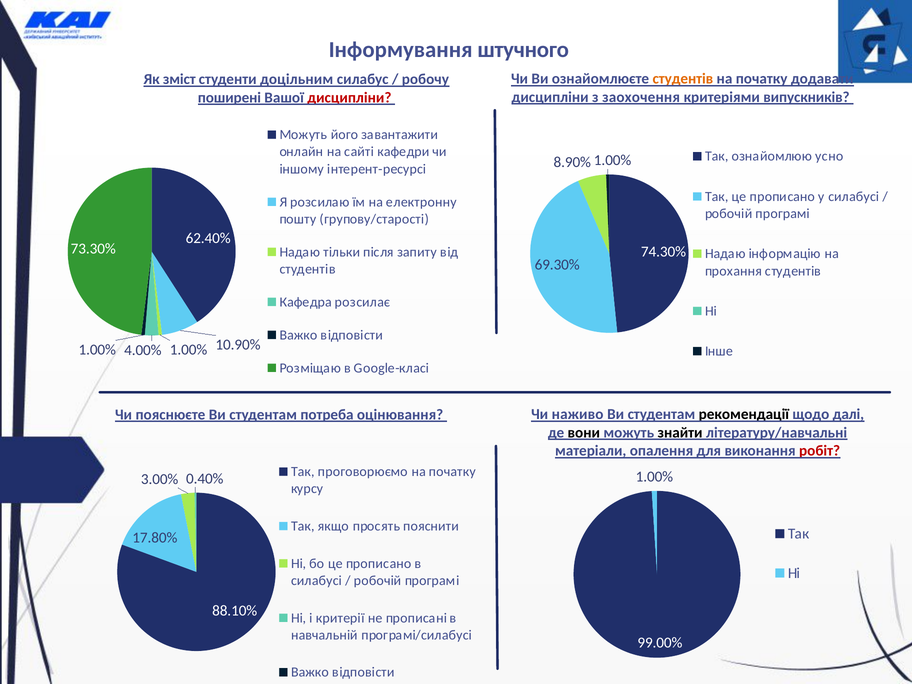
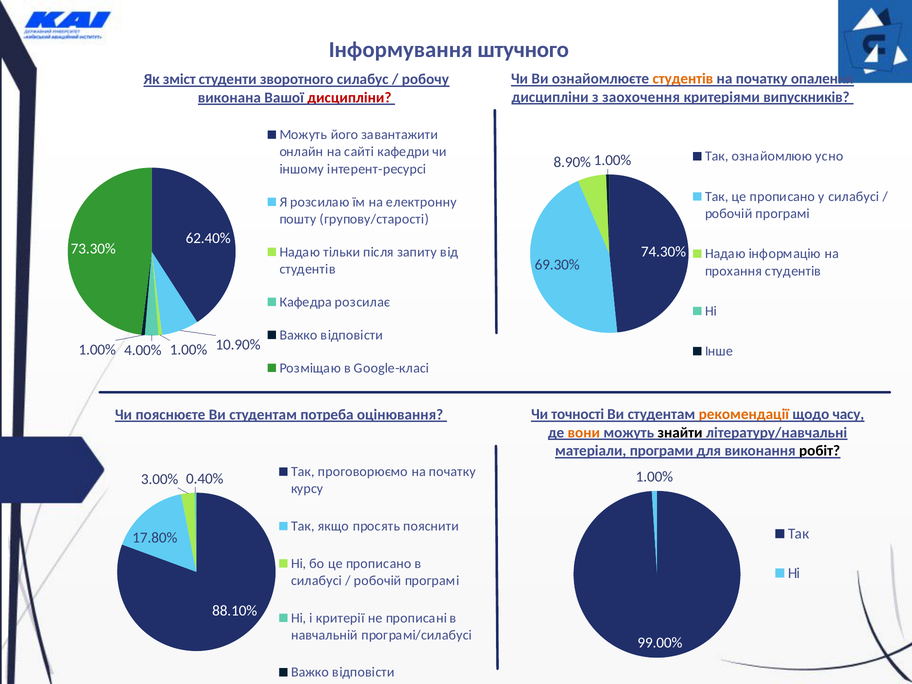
додавати: додавати -> опалення (822, 79)
доцільним: доцільним -> зворотного (297, 79)
поширені: поширені -> виконана (229, 98)
наживо: наживо -> точності (578, 414)
рекомендації colour: black -> orange (744, 414)
далі: далі -> часу (848, 414)
вони colour: black -> orange (584, 433)
опалення: опалення -> програми (662, 451)
робіт colour: red -> black (820, 451)
